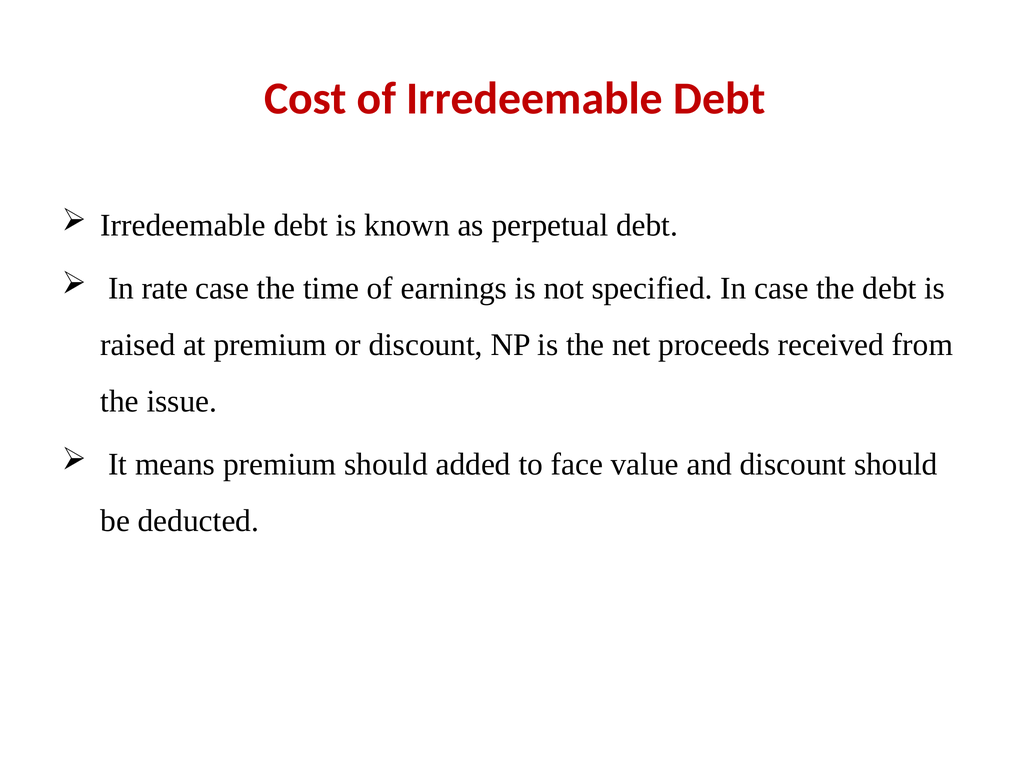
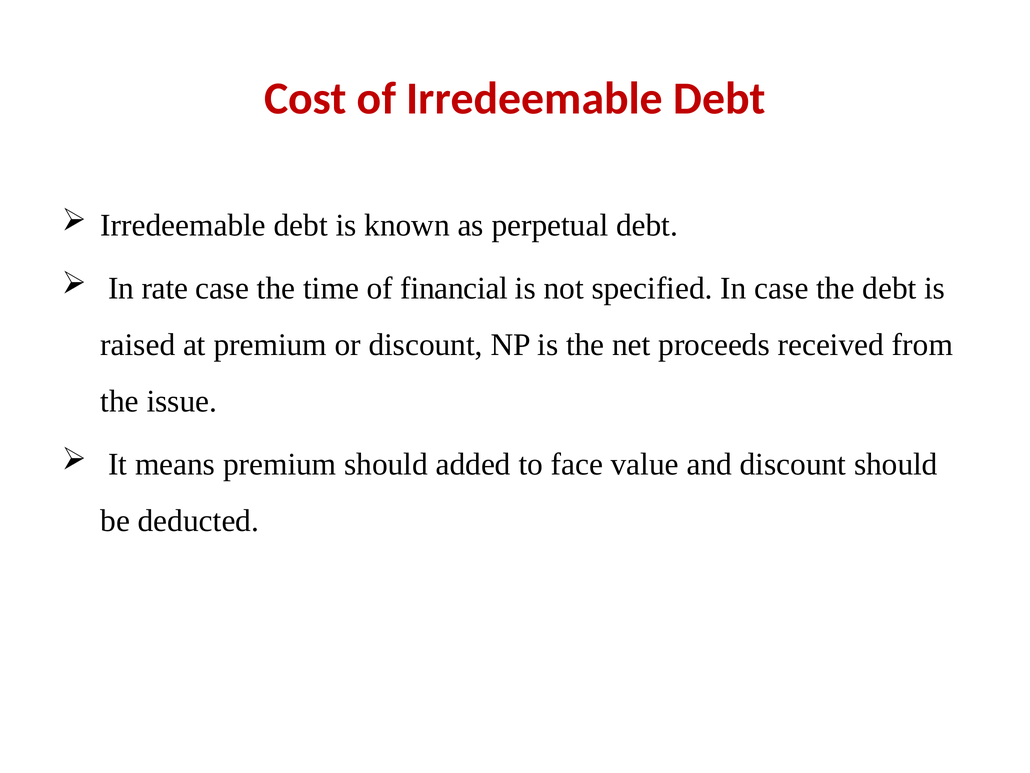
earnings: earnings -> financial (454, 288)
